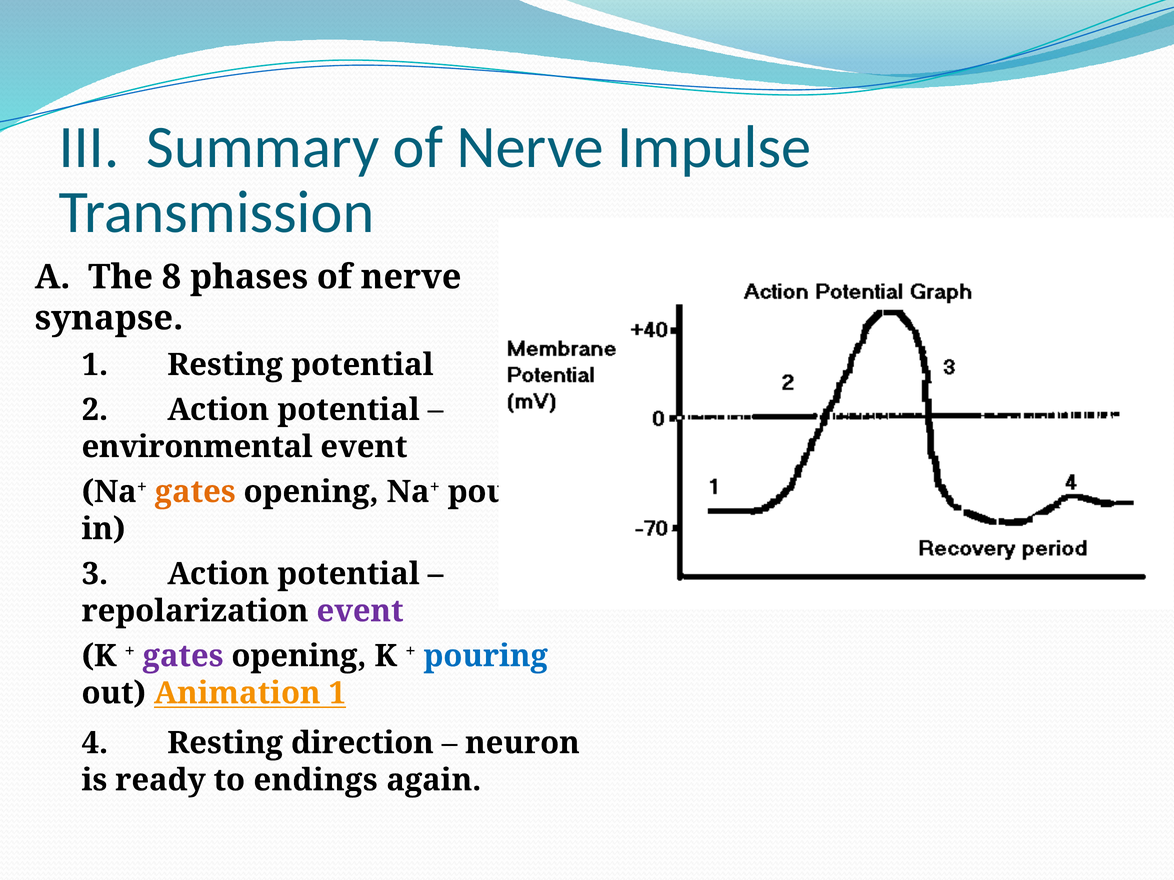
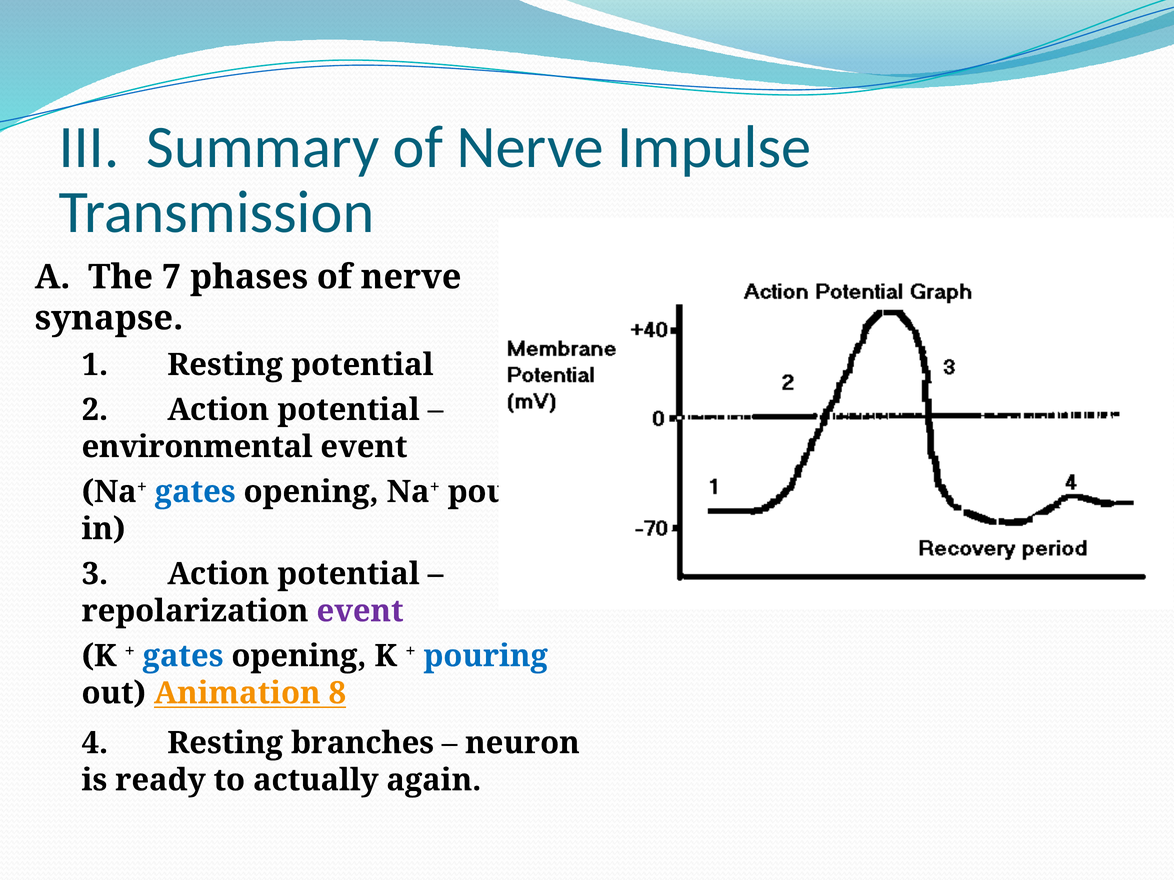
8: 8 -> 7 (171, 277)
gates colour: orange -> blue (195, 492)
gates colour: purple -> blue (183, 656)
Animation 1: 1 -> 8 (337, 694)
direction: direction -> branches (362, 743)
endings: endings -> actually (316, 781)
